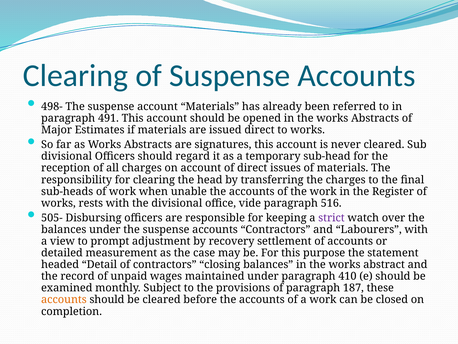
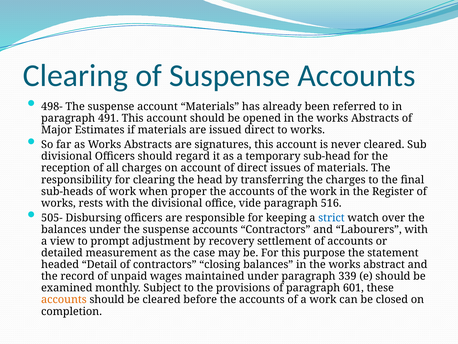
unable: unable -> proper (189, 191)
strict colour: purple -> blue (332, 218)
410: 410 -> 339 (347, 276)
187: 187 -> 601 (353, 288)
